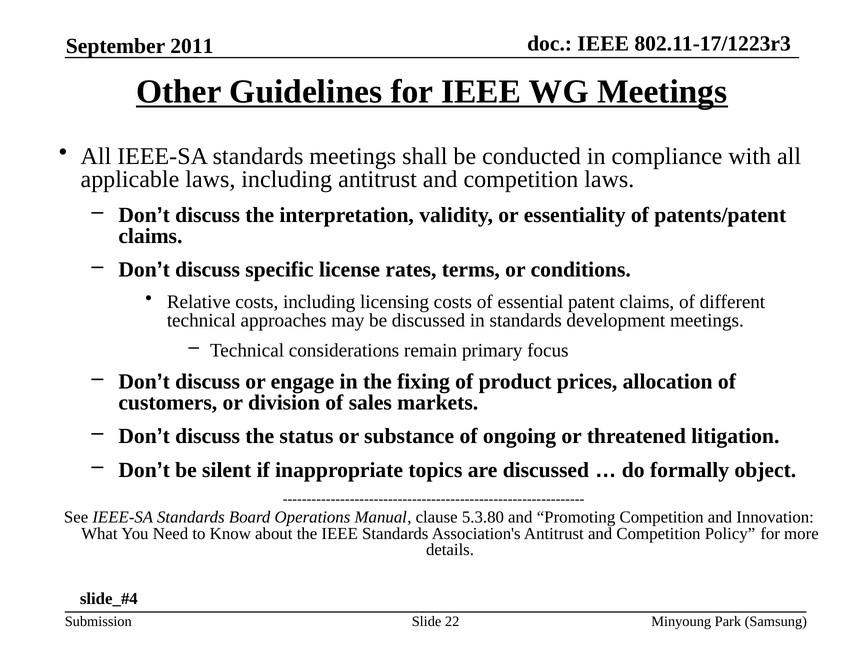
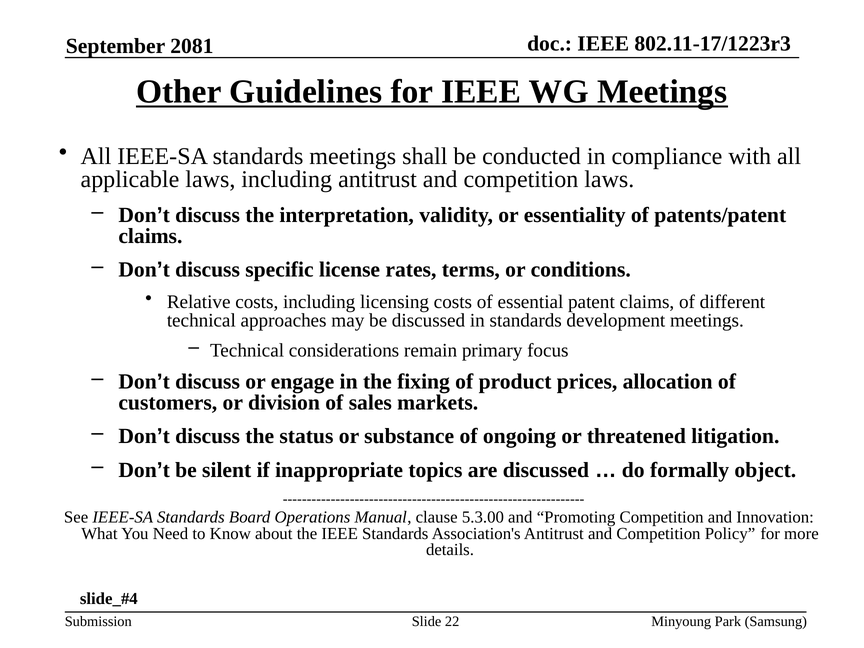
2011: 2011 -> 2081 (192, 46)
5.3.80: 5.3.80 -> 5.3.00 (483, 517)
